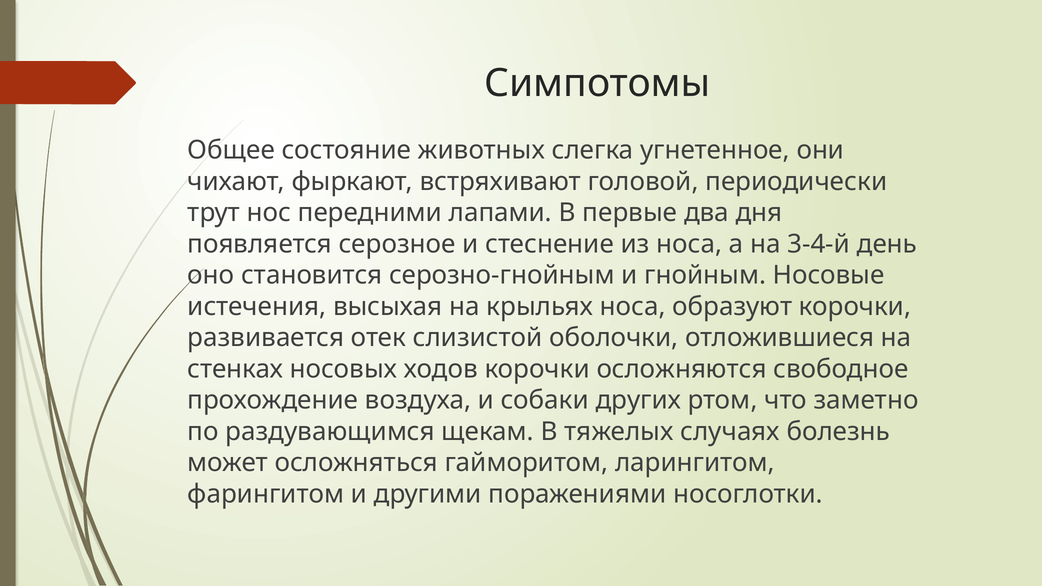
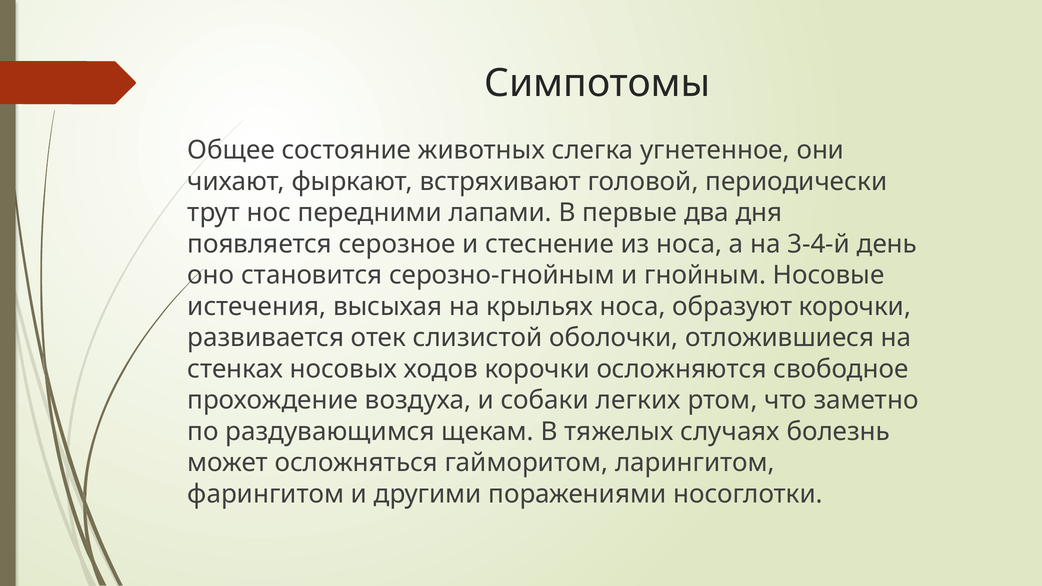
других: других -> легких (638, 400)
